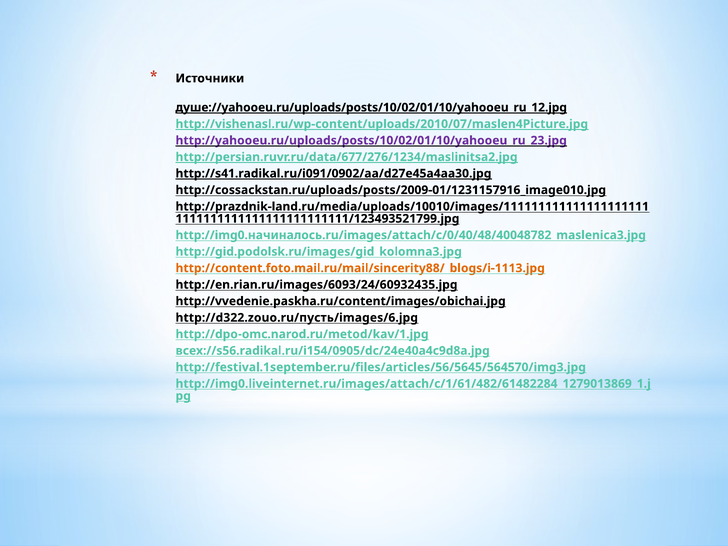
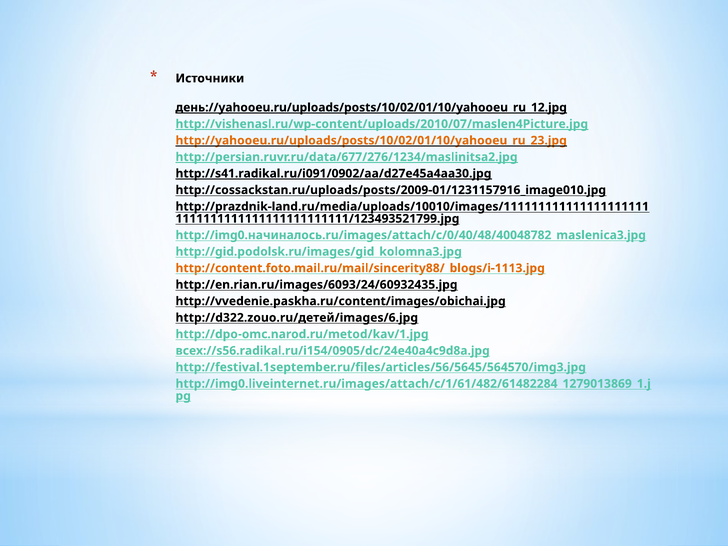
душе://yahooeu.ru/uploads/posts/10/02/01/10/yahooeu_ru_12.jpg: душе://yahooeu.ru/uploads/posts/10/02/01/10/yahooeu_ru_12.jpg -> день://yahooeu.ru/uploads/posts/10/02/01/10/yahooeu_ru_12.jpg (371, 107)
http://yahooeu.ru/uploads/posts/10/02/01/10/yahooeu_ru_23.jpg colour: purple -> orange (371, 141)
http://d322.zouo.ru/пусть/images/6.jpg: http://d322.zouo.ru/пусть/images/6.jpg -> http://d322.zouo.ru/детей/images/6.jpg (297, 318)
